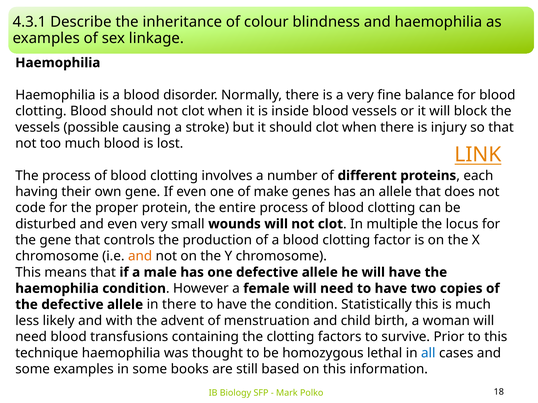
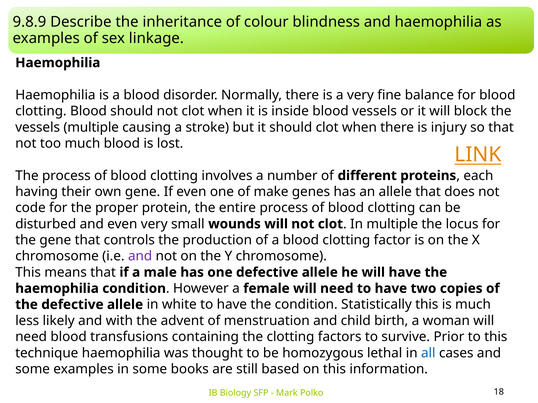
4.3.1: 4.3.1 -> 9.8.9 (29, 22)
vessels possible: possible -> multiple (91, 127)
and colour: orange -> purple (140, 257)
in there: there -> white (179, 305)
